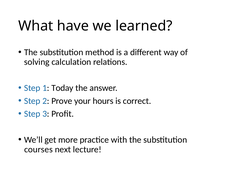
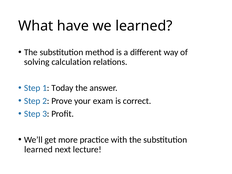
hours: hours -> exam (103, 101)
courses: courses -> learned (38, 149)
